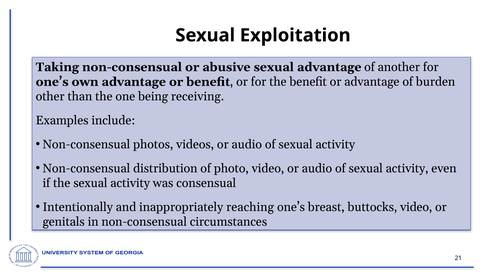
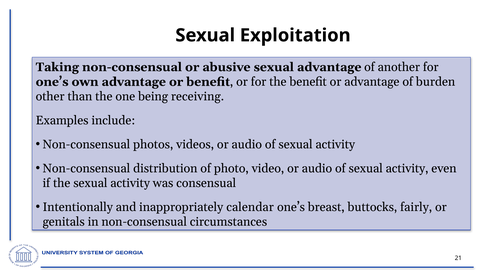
reaching: reaching -> calendar (250, 207)
buttocks video: video -> fairly (416, 207)
